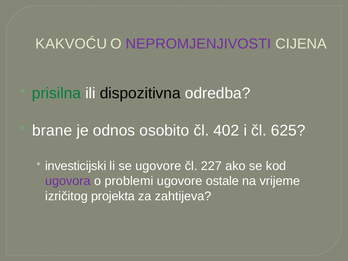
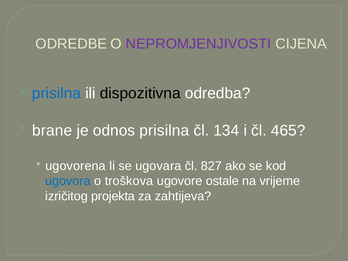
KAKVOĆU: KAKVOĆU -> ODREDBE (71, 44)
prisilna colour: green -> blue (56, 93)
odnos osobito: osobito -> prisilna (164, 130)
402: 402 -> 134 (226, 130)
625: 625 -> 465 (288, 130)
investicijski: investicijski -> ugovorena (76, 166)
se ugovore: ugovore -> ugovara (158, 166)
227: 227 -> 827 (211, 166)
ugovora colour: purple -> blue (68, 181)
problemi: problemi -> troškova (129, 181)
